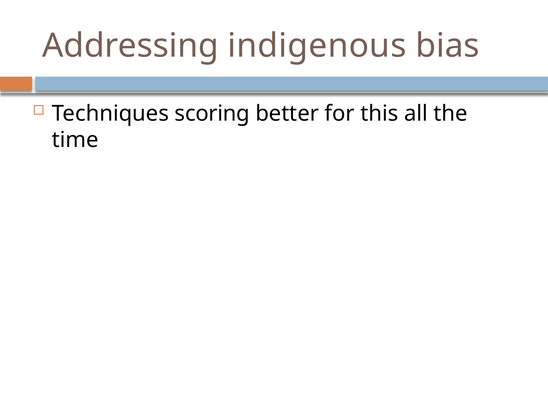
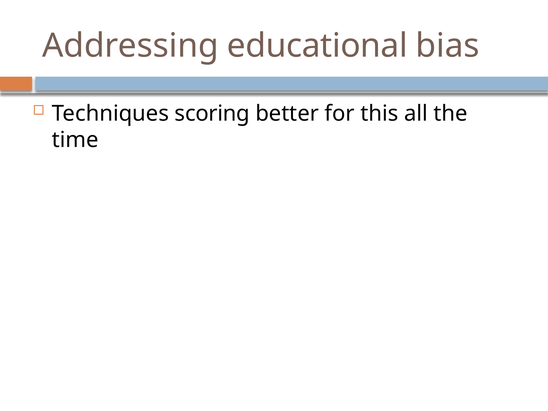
indigenous: indigenous -> educational (317, 46)
